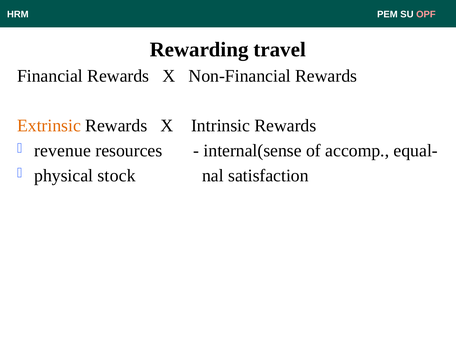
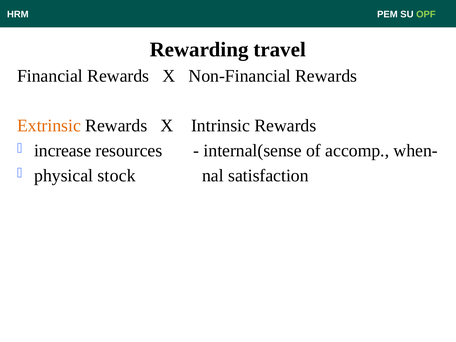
OPF colour: pink -> light green (426, 14)
revenue: revenue -> increase (63, 151)
equal-: equal- -> when- (416, 151)
